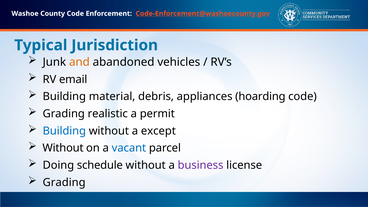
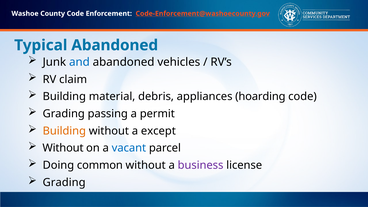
Typical Jurisdiction: Jurisdiction -> Abandoned (115, 45)
and colour: orange -> blue (79, 62)
email: email -> claim (73, 79)
realistic: realistic -> passing (108, 114)
Building colour: blue -> orange (64, 131)
schedule: schedule -> common (100, 165)
